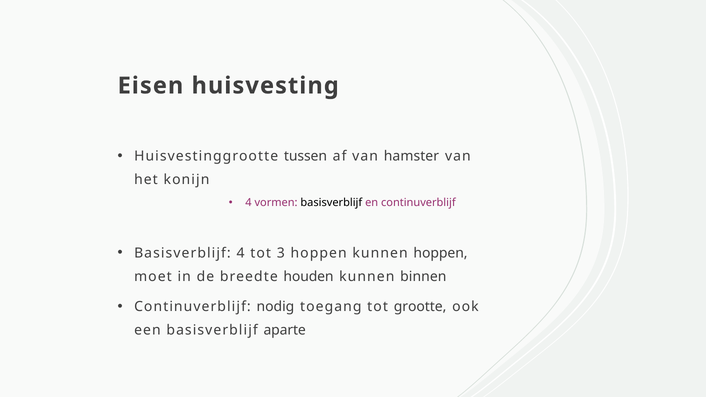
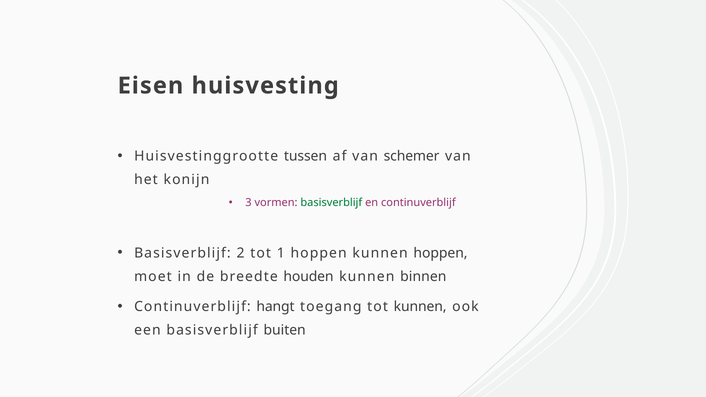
hamster: hamster -> schemer (412, 156)
4: 4 -> 3 (248, 203)
basisverblijf colour: black -> green (331, 203)
Basisverblijf 4: 4 -> 2 (241, 253)
3: 3 -> 1 (281, 253)
nodig: nodig -> hangt (276, 307)
tot grootte: grootte -> kunnen (420, 307)
aparte: aparte -> buiten (285, 330)
